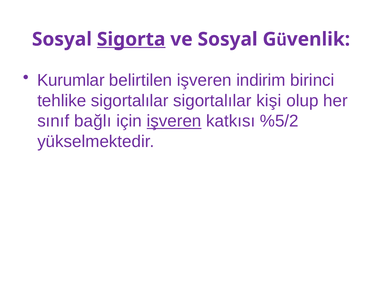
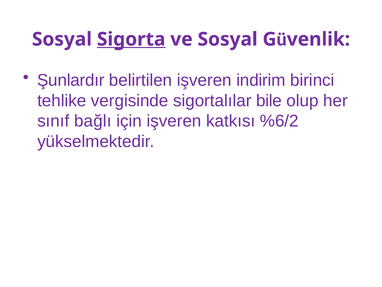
Kurumlar: Kurumlar -> Şunlardır (71, 80)
tehlike sigortalılar: sigortalılar -> vergisinde (130, 101)
kişi: kişi -> bile (269, 101)
işveren underline: present -> none (174, 121)
%5/2: %5/2 -> %6/2 (279, 121)
